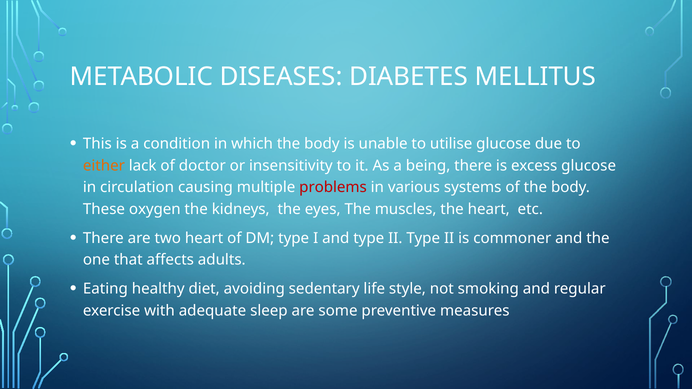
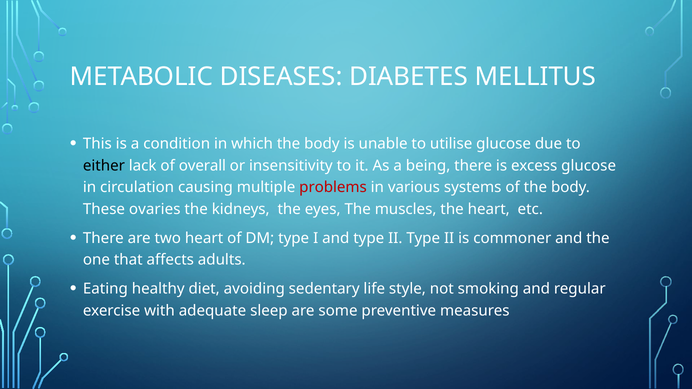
either colour: orange -> black (104, 166)
doctor: doctor -> overall (202, 166)
oxygen: oxygen -> ovaries (155, 209)
